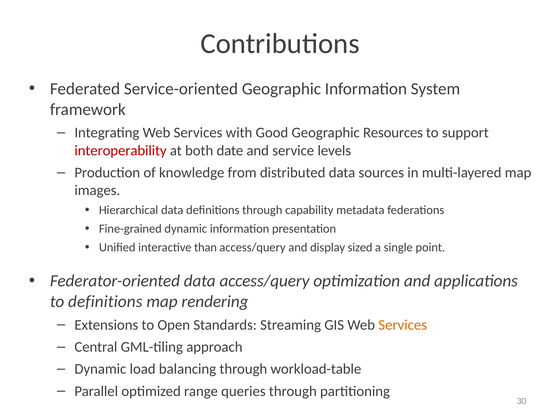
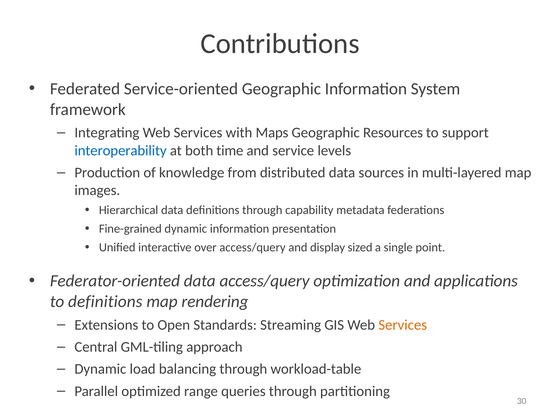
Good: Good -> Maps (272, 133)
interoperability colour: red -> blue (121, 151)
date: date -> time (230, 151)
than: than -> over (205, 248)
